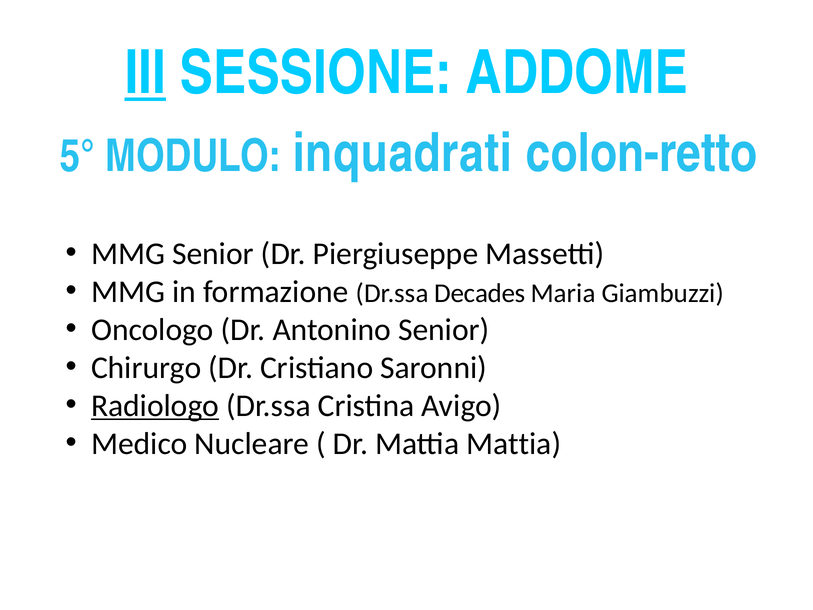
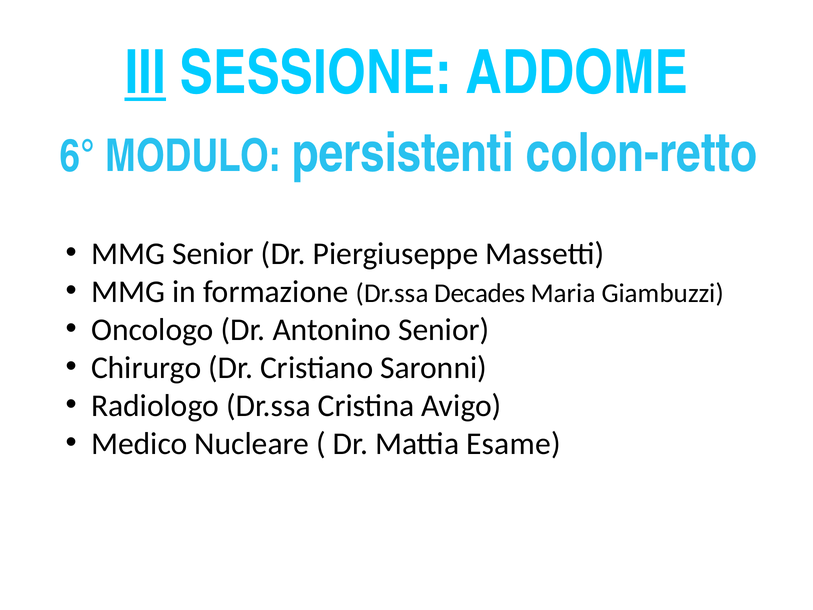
5°: 5° -> 6° (77, 156)
inquadrati: inquadrati -> persistenti (403, 153)
Radiologo underline: present -> none (155, 406)
Mattia Mattia: Mattia -> Esame (514, 443)
